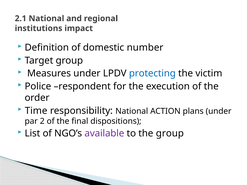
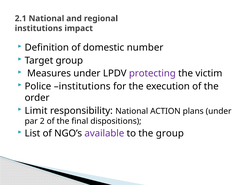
protecting colour: blue -> purple (152, 73)
Police respondent: respondent -> institutions (82, 86)
Time: Time -> Limit (36, 111)
